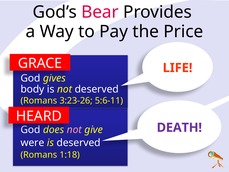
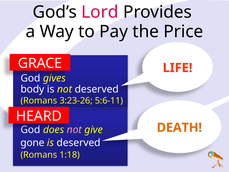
Bear: Bear -> Lord (100, 12)
DEATH colour: purple -> orange (179, 127)
were: were -> gone (32, 142)
